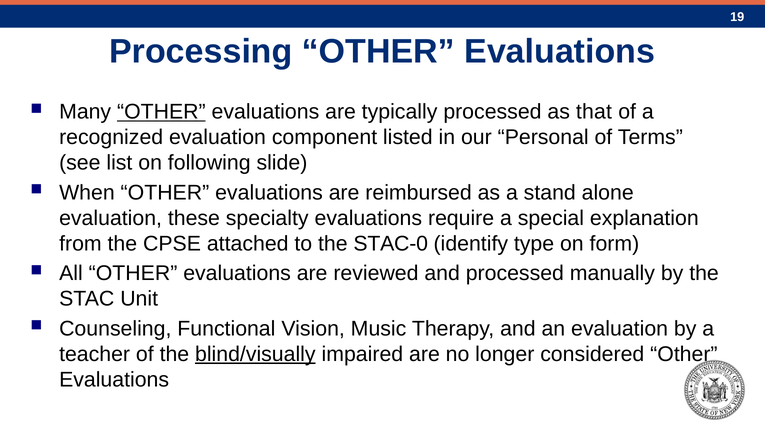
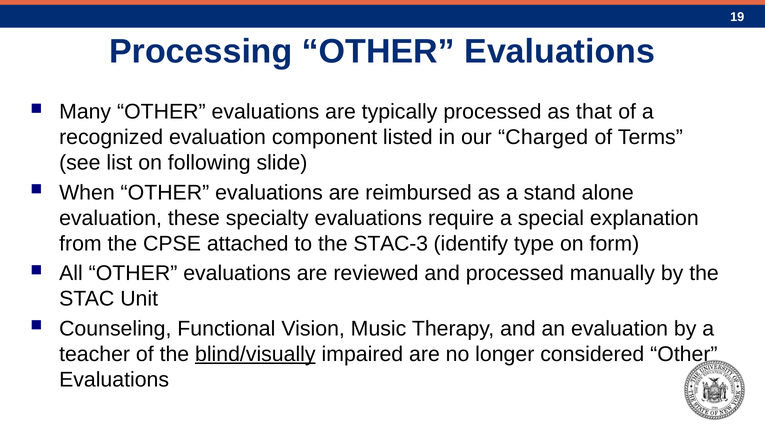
OTHER underline: present -> none (161, 112)
Personal: Personal -> Charged (543, 138)
STAC-0: STAC-0 -> STAC-3 (391, 244)
